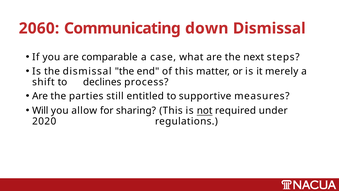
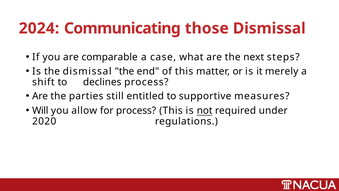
2060: 2060 -> 2024 (39, 28)
down: down -> those (207, 28)
for sharing: sharing -> process (136, 110)
